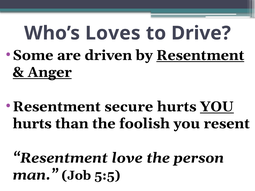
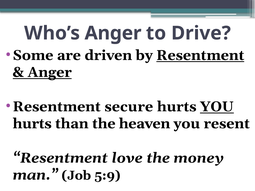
Who’s Loves: Loves -> Anger (113, 33)
foolish: foolish -> heaven (145, 124)
person: person -> money (199, 158)
5:5: 5:5 -> 5:9 (107, 176)
